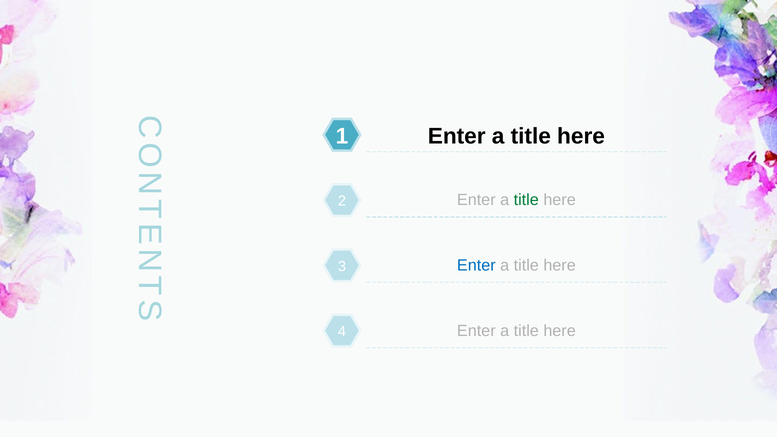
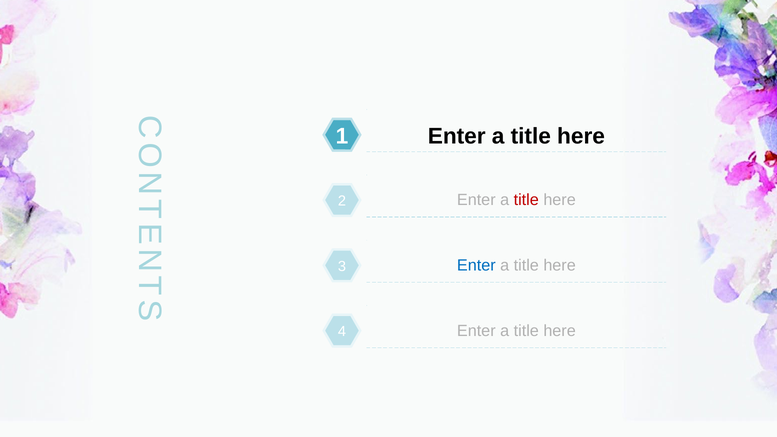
title colour: green -> red (526, 200)
